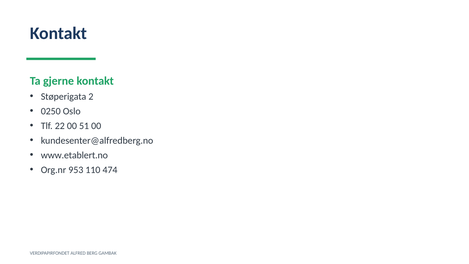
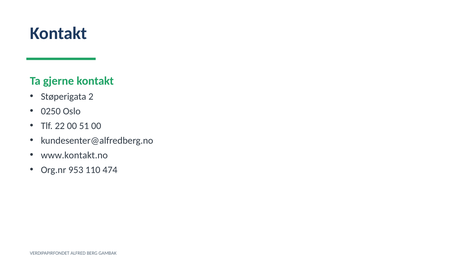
www.etablert.no: www.etablert.no -> www.kontakt.no (74, 155)
